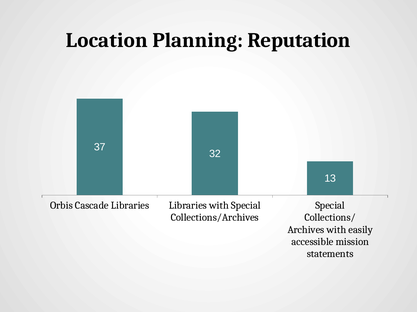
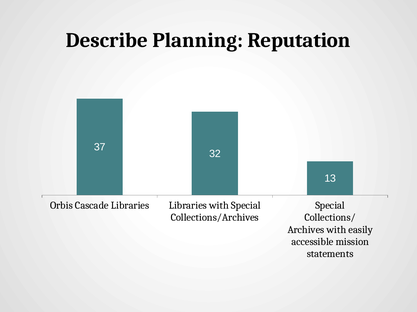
Location: Location -> Describe (107, 40)
